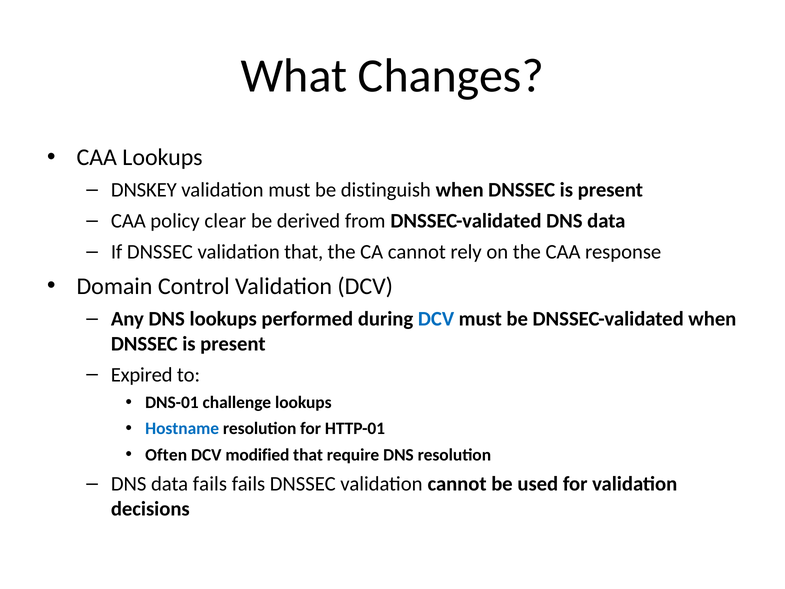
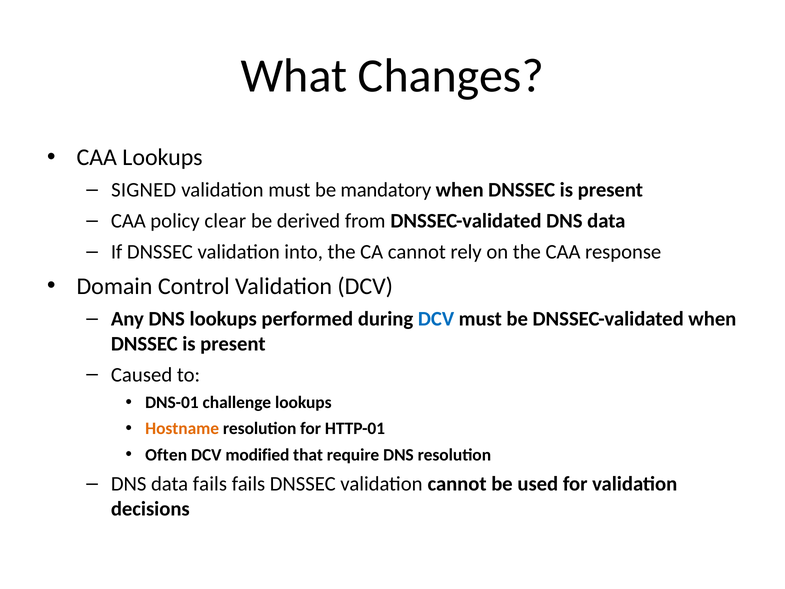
DNSKEY: DNSKEY -> SIGNED (144, 190)
distinguish: distinguish -> mandatory (386, 190)
validation that: that -> into (304, 252)
Expired: Expired -> Caused (142, 375)
Hostname colour: blue -> orange (182, 429)
